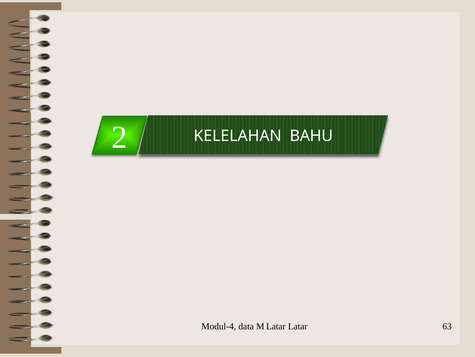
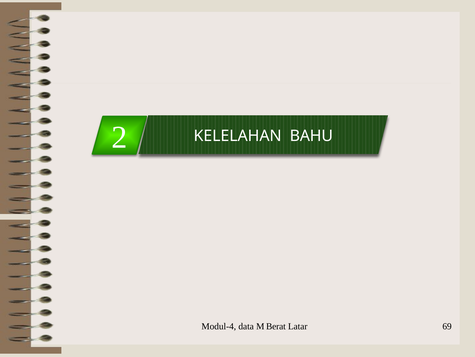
M Latar: Latar -> Berat (276, 326)
63: 63 -> 69 (447, 326)
